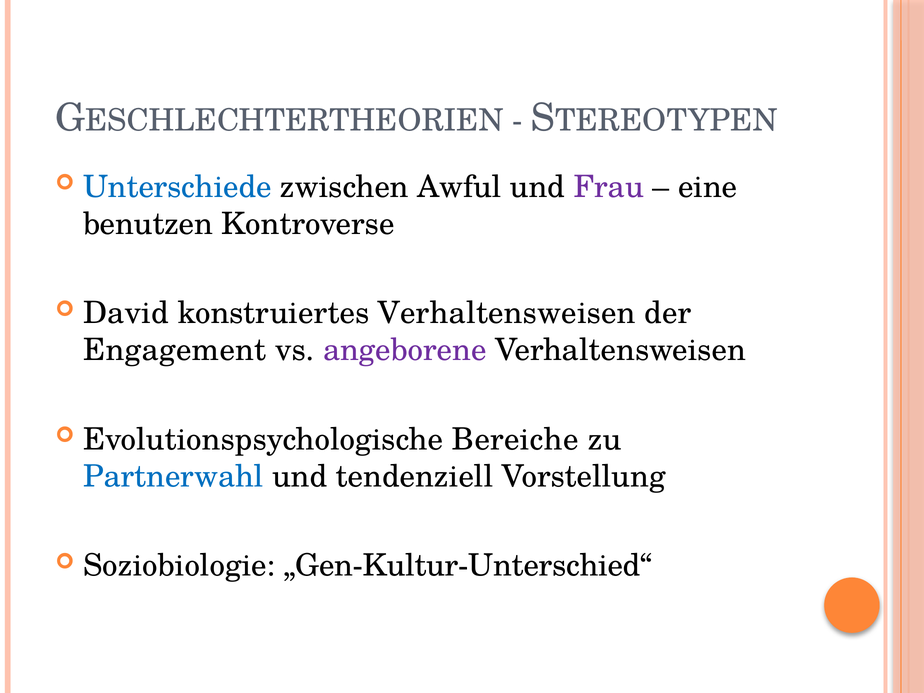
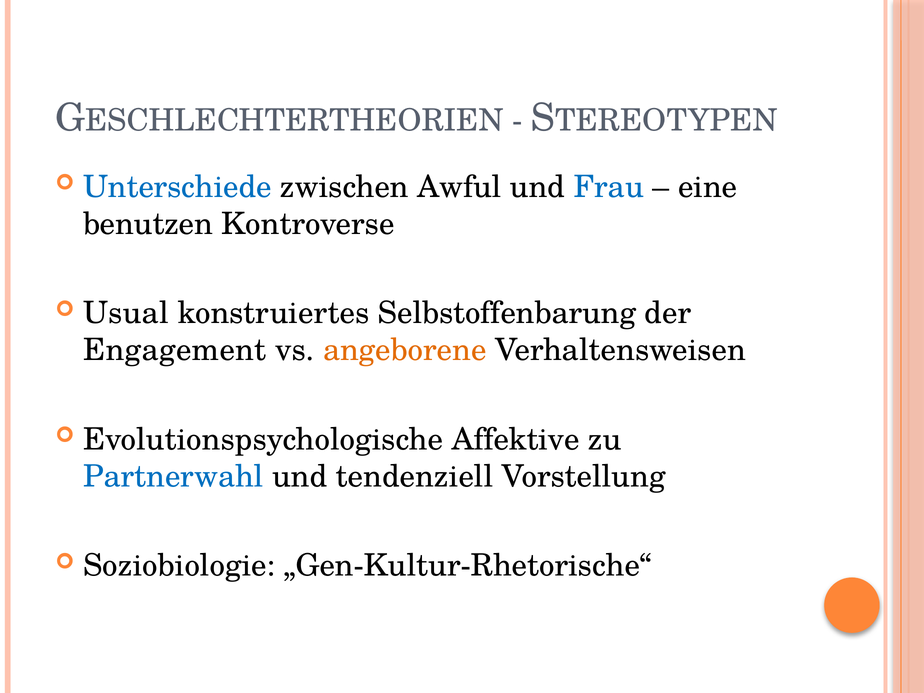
Frau colour: purple -> blue (609, 187)
David: David -> Usual (126, 313)
konstruiertes Verhaltensweisen: Verhaltensweisen -> Selbstoffenbarung (507, 313)
angeborene colour: purple -> orange (405, 350)
Bereiche: Bereiche -> Affektive (516, 440)
„Gen-Kultur-Unterschied“: „Gen-Kultur-Unterschied“ -> „Gen-Kultur-Rhetorische“ (468, 566)
